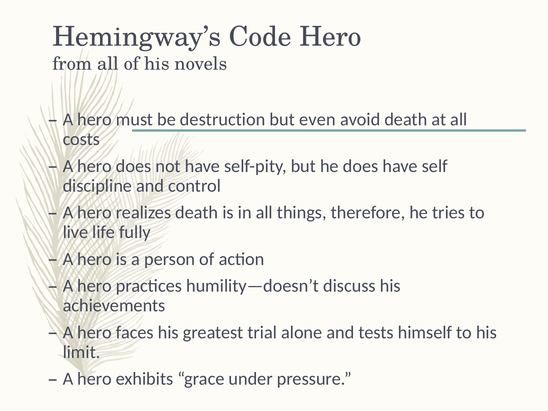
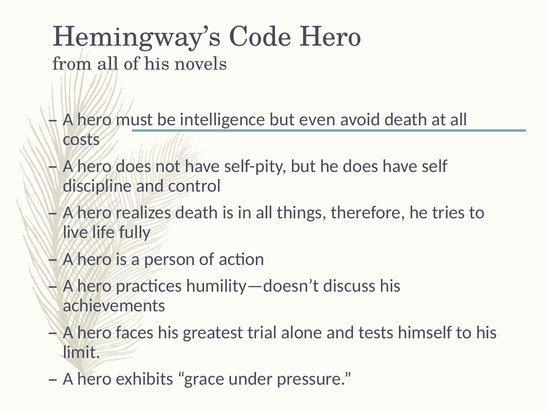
destruction: destruction -> intelligence (223, 120)
